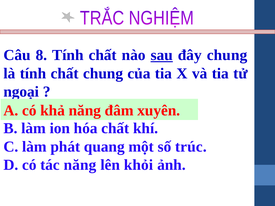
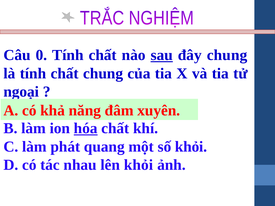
8: 8 -> 0 (41, 55)
hóa underline: none -> present (86, 128)
số trúc: trúc -> khỏi (191, 147)
tác năng: năng -> nhau (80, 165)
